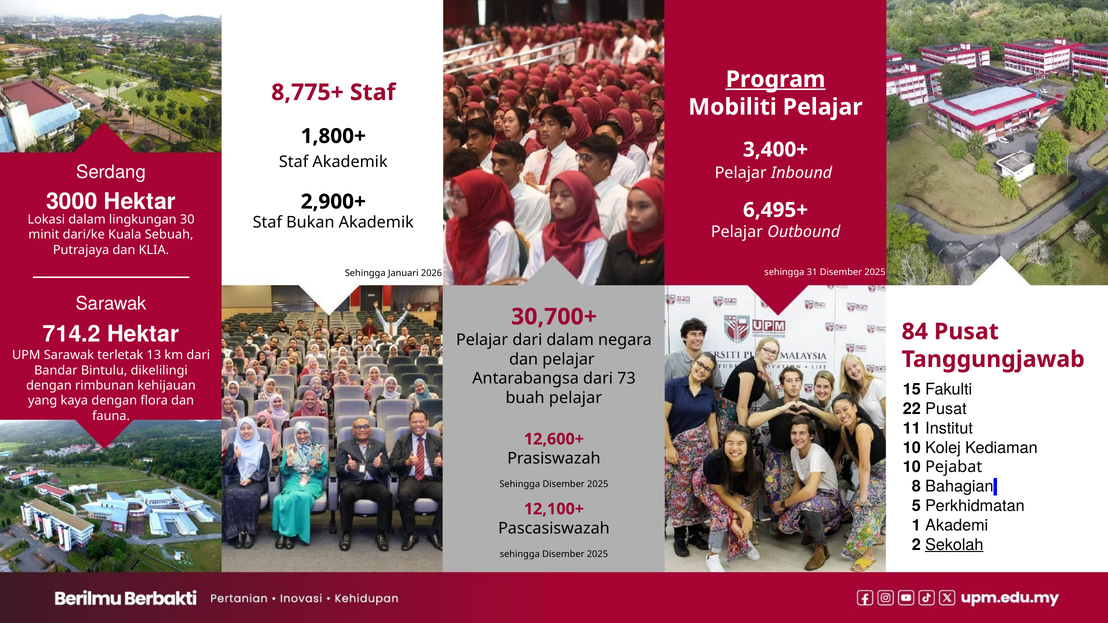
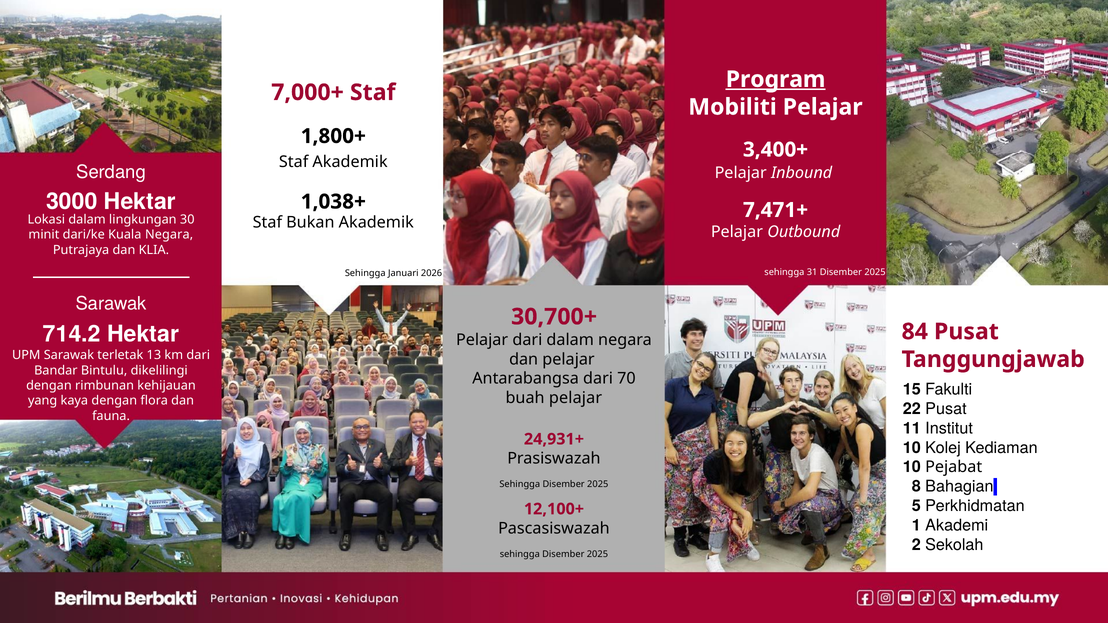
8,775+: 8,775+ -> 7,000+ (308, 92)
2,900+: 2,900+ -> 1,038+ (333, 202)
6,495+: 6,495+ -> 7,471+ (776, 210)
Kuala Sebuah: Sebuah -> Negara (169, 235)
73: 73 -> 70 (626, 379)
12,600+: 12,600+ -> 24,931+ (554, 439)
Sekolah underline: present -> none (954, 545)
